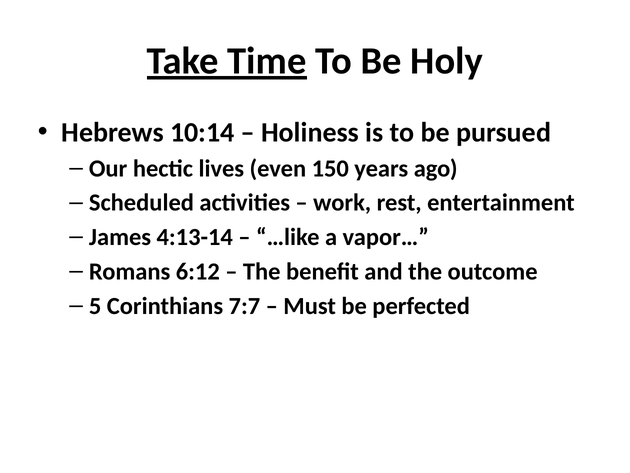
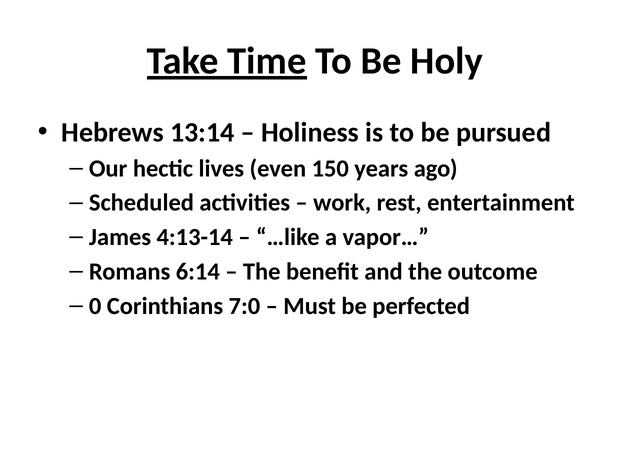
10:14: 10:14 -> 13:14 (202, 132)
6:12: 6:12 -> 6:14 (198, 271)
5: 5 -> 0 (95, 306)
7:7: 7:7 -> 7:0 (244, 306)
